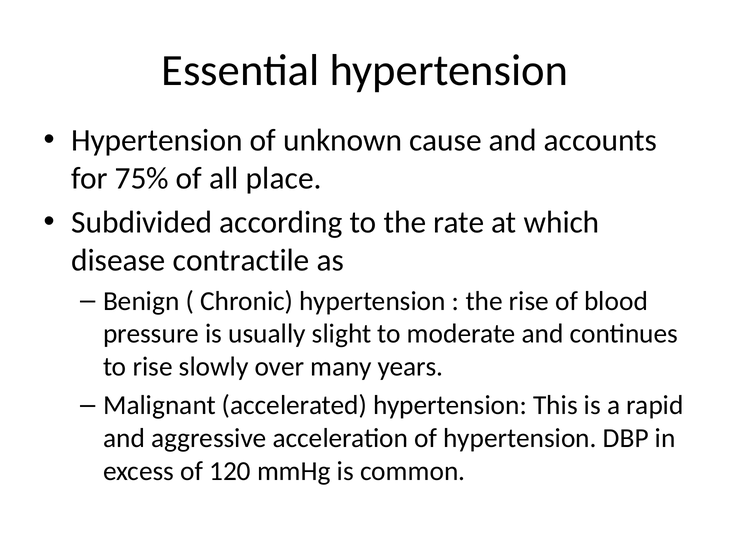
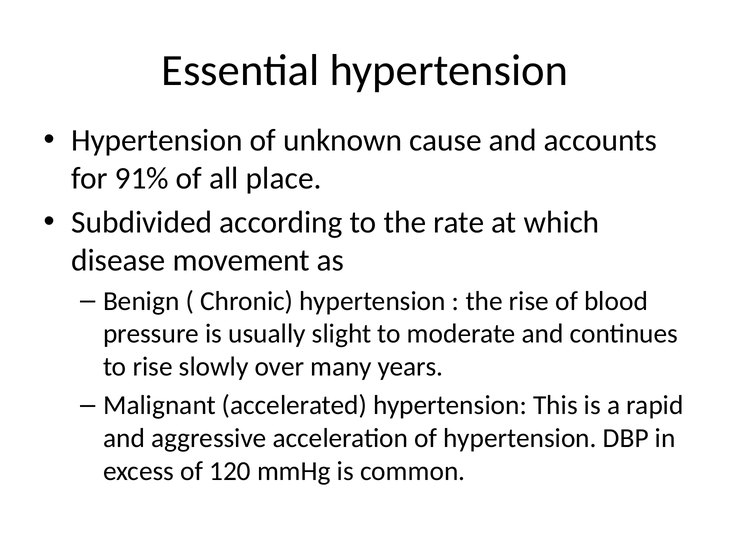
75%: 75% -> 91% (142, 178)
contractile: contractile -> movement (241, 260)
